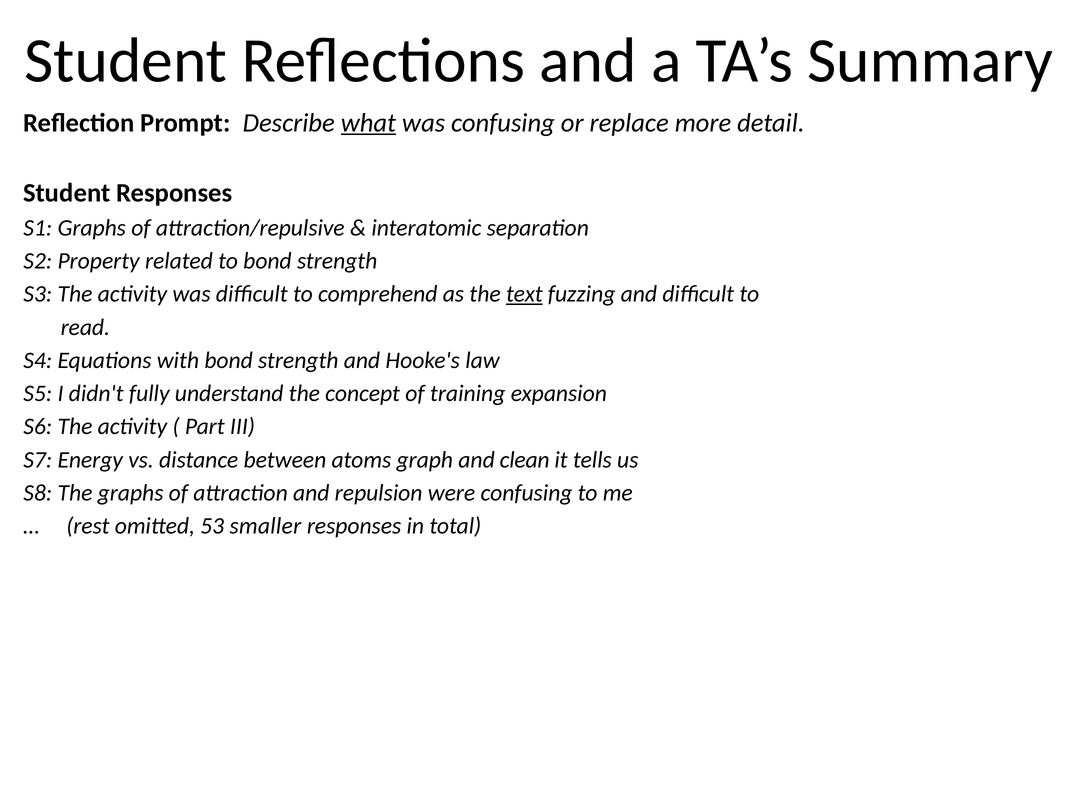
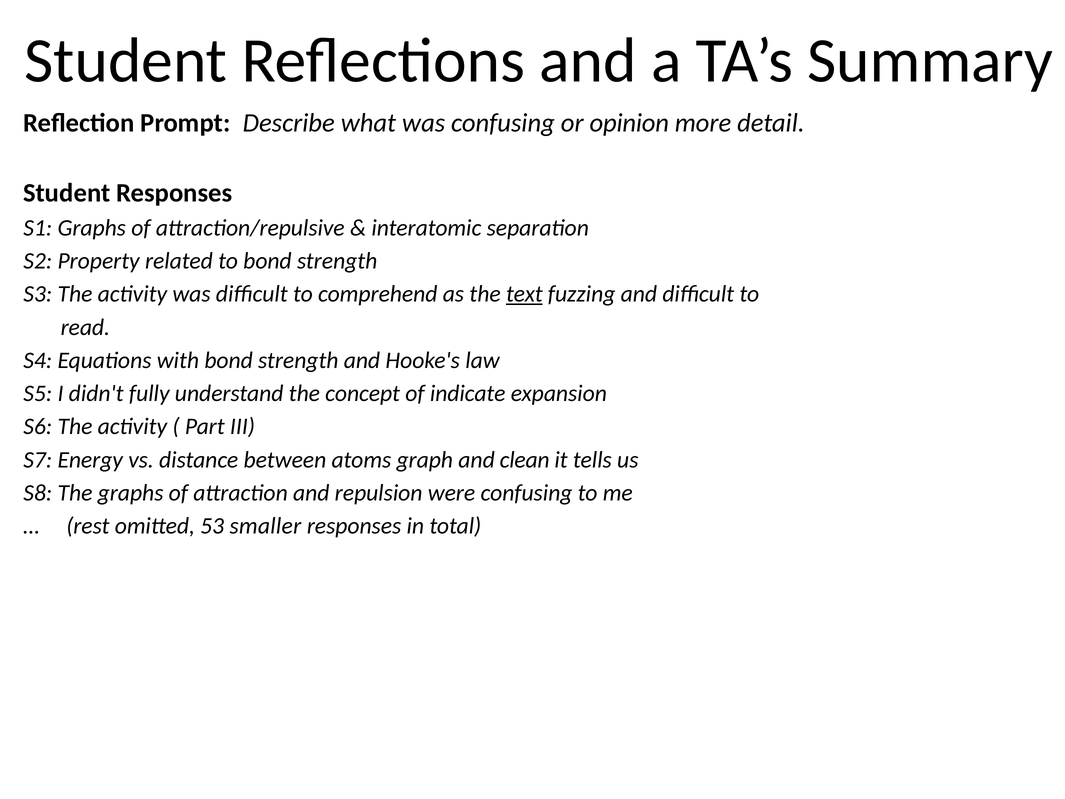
what underline: present -> none (368, 123)
replace: replace -> opinion (629, 123)
training: training -> indicate (468, 393)
